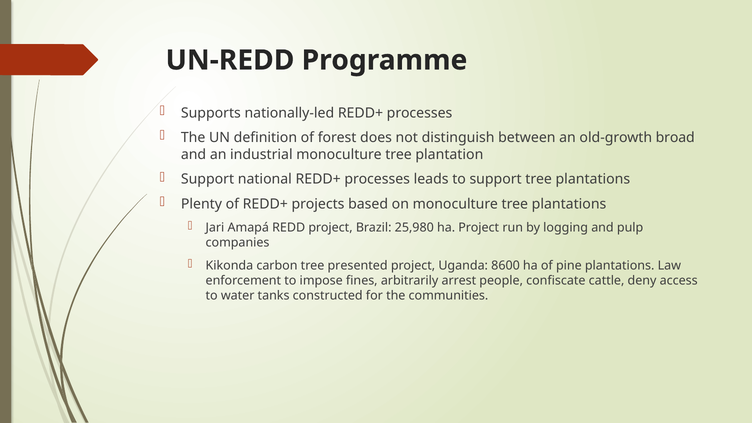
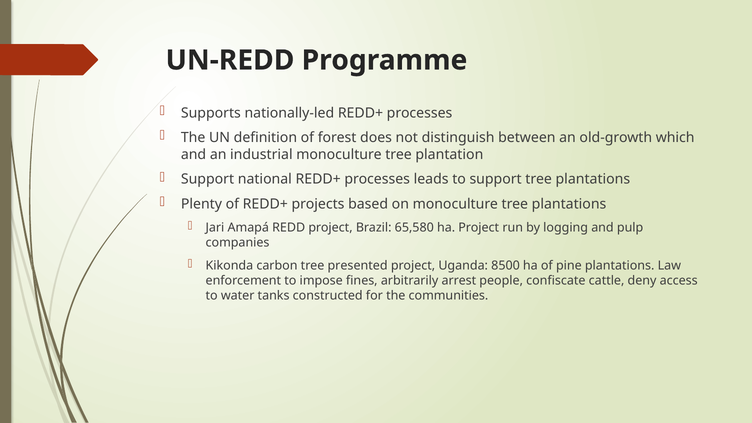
broad: broad -> which (675, 138)
25,980: 25,980 -> 65,580 (414, 228)
8600: 8600 -> 8500 (506, 266)
